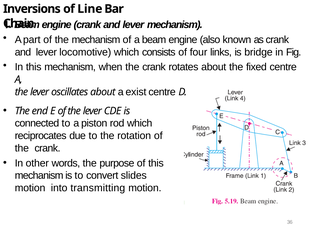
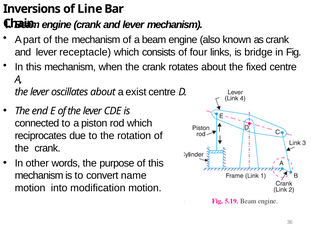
locomotive: locomotive -> receptacle (85, 52)
slides: slides -> name (134, 176)
transmitting: transmitting -> modification (98, 188)
